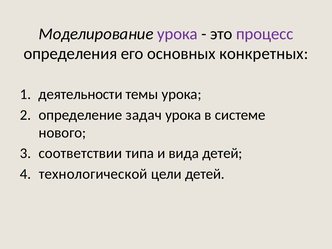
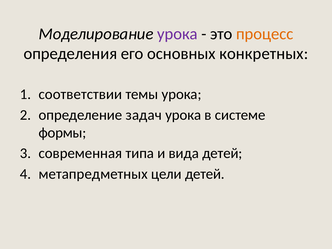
процесс colour: purple -> orange (265, 34)
деятельности: деятельности -> соответствии (80, 94)
нового: нового -> формы (62, 133)
соответствии: соответствии -> современная (80, 153)
технологической: технологической -> метапредметных (93, 174)
